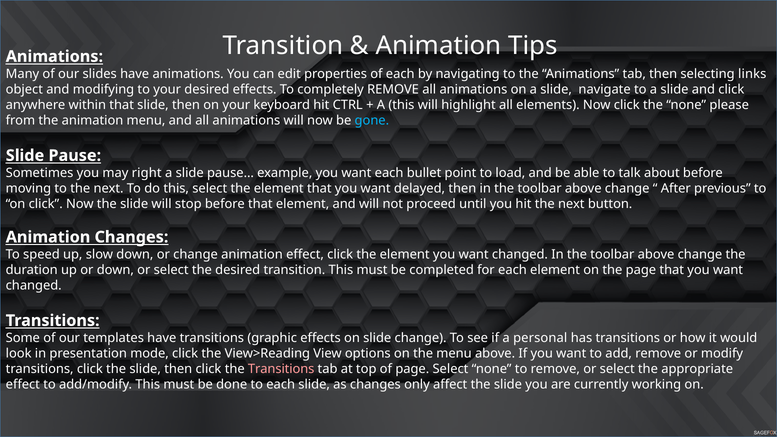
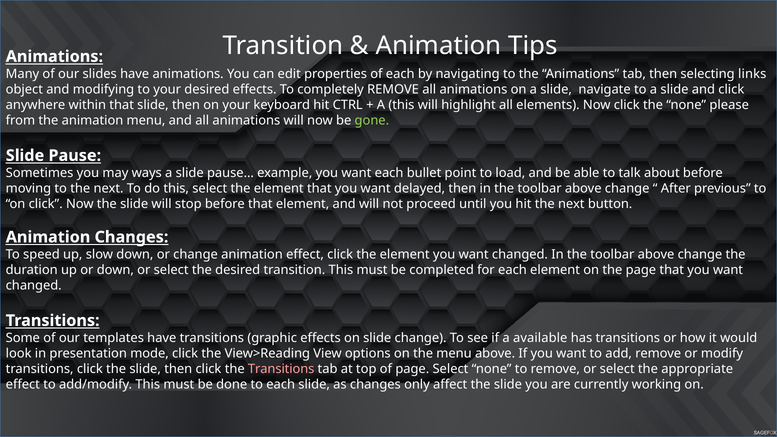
gone colour: light blue -> light green (372, 120)
right: right -> ways (147, 173)
personal: personal -> available (540, 338)
